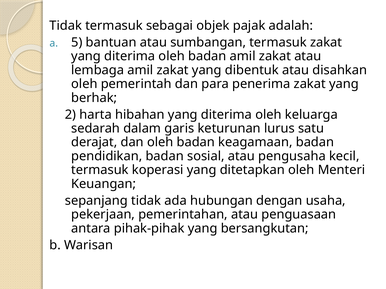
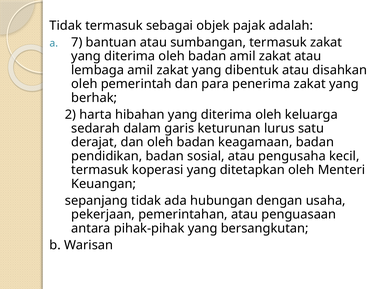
5: 5 -> 7 (77, 42)
